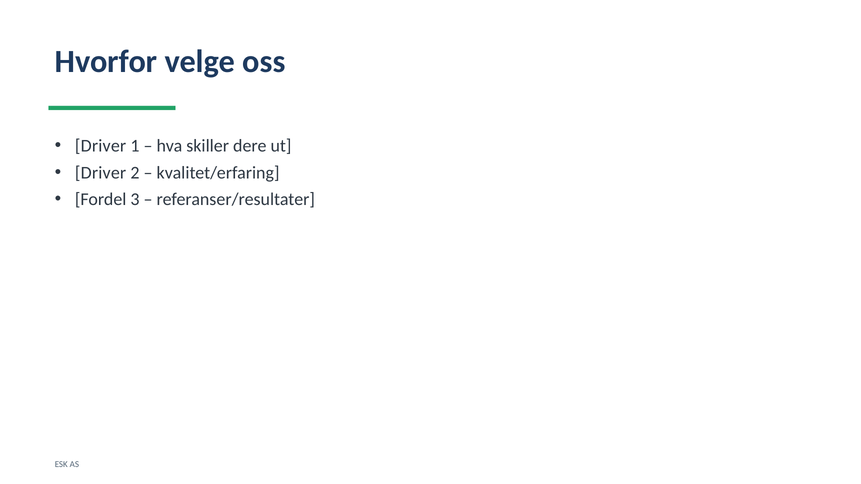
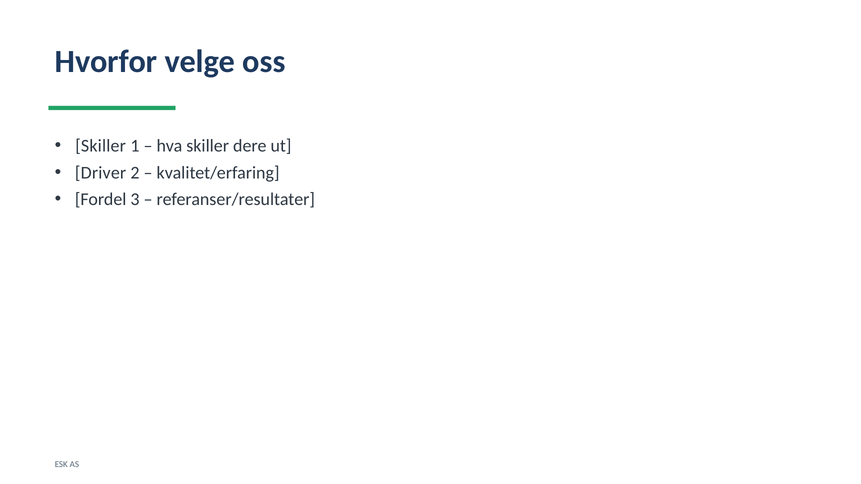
Driver: Driver -> Skiller (101, 146)
